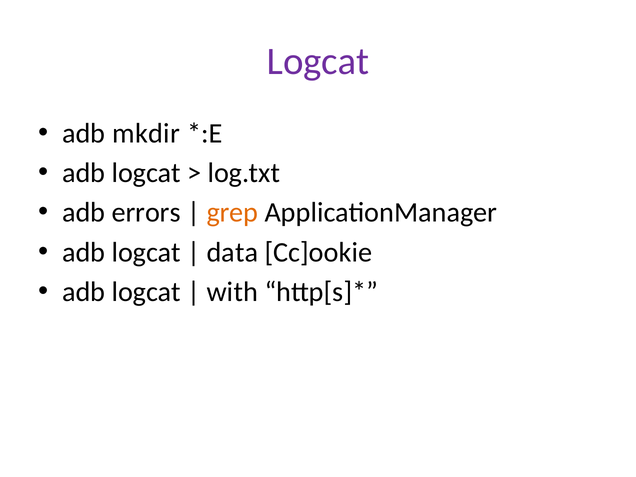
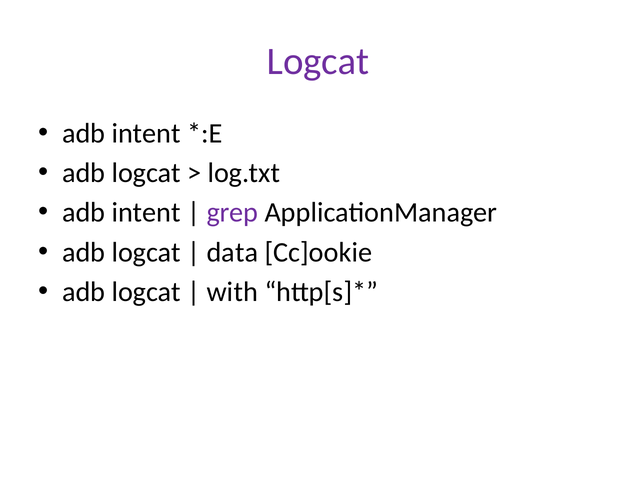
mkdir: mkdir -> intent (146, 133)
errors: errors -> intent (146, 213)
grep colour: orange -> purple (232, 213)
